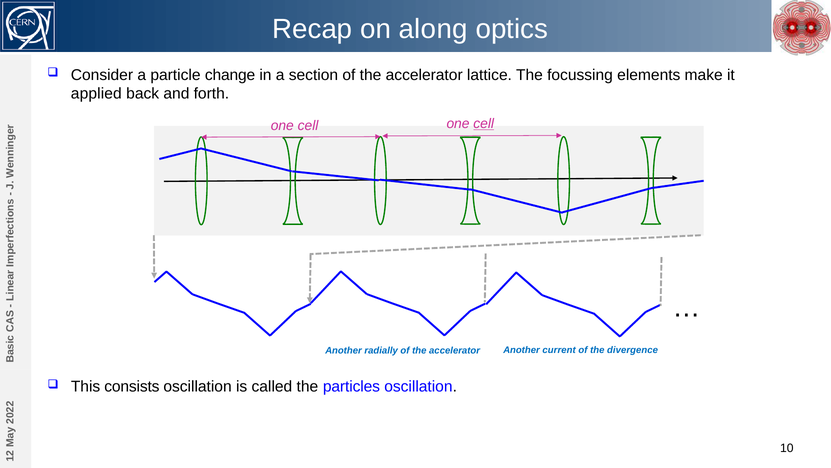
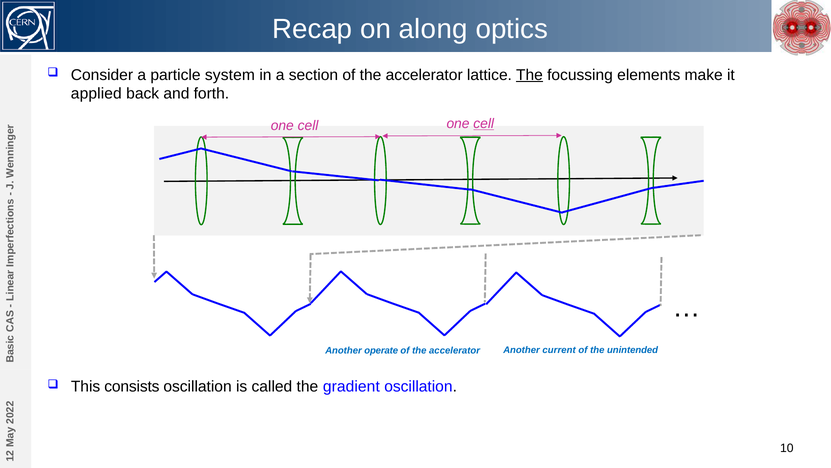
change: change -> system (230, 75)
The underline: none -> present (529, 75)
radially: radially -> operate (381, 350)
divergence: divergence -> unintended (633, 350)
particles: particles -> gradient (351, 386)
